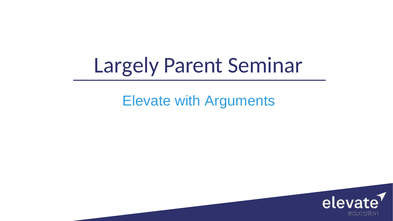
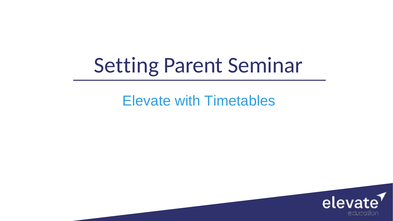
Largely: Largely -> Setting (126, 65)
Arguments: Arguments -> Timetables (240, 101)
